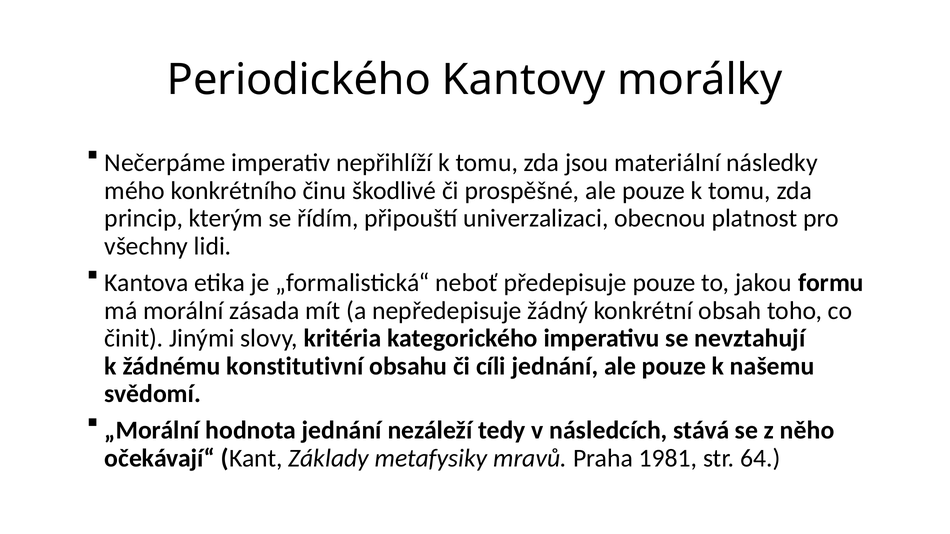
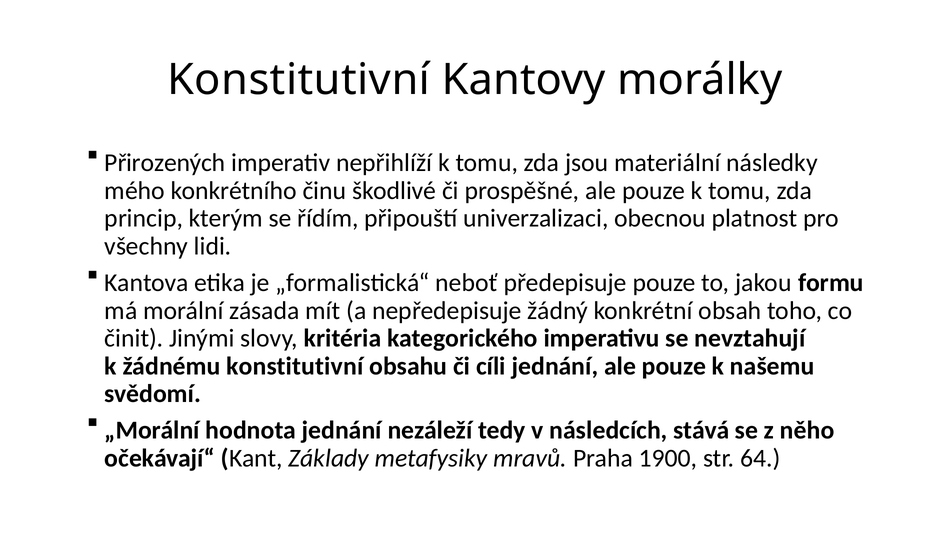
Periodického: Periodického -> Konstitutivní (299, 80)
Nečerpáme: Nečerpáme -> Přirozených (165, 163)
1981: 1981 -> 1900 (668, 459)
